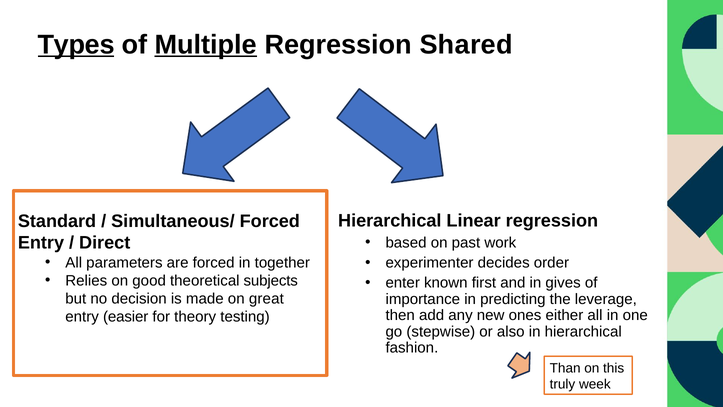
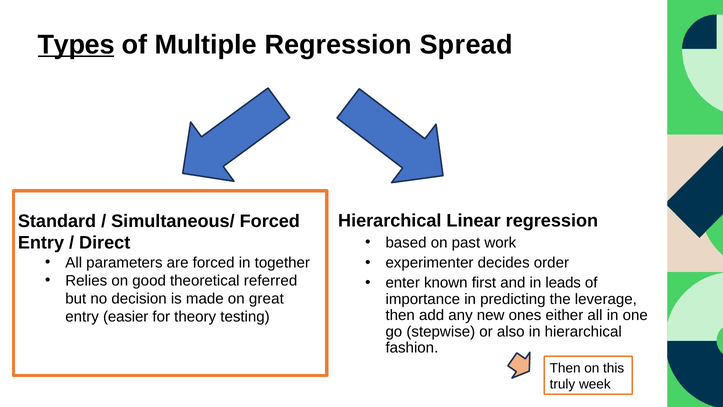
Multiple underline: present -> none (206, 45)
Shared: Shared -> Spread (466, 45)
subjects: subjects -> referred (271, 281)
gives: gives -> leads (563, 283)
Than: Than -> Then (565, 368)
